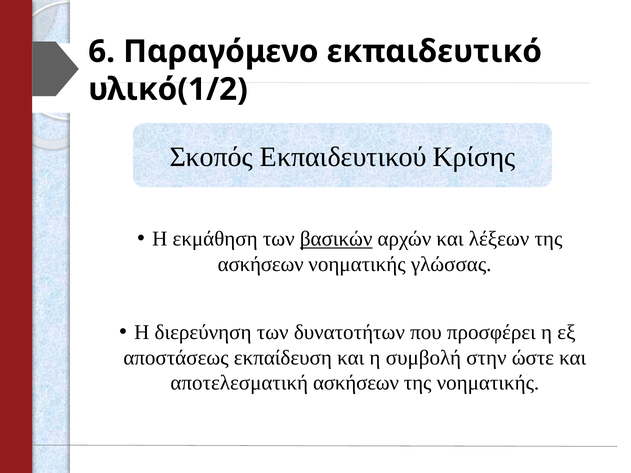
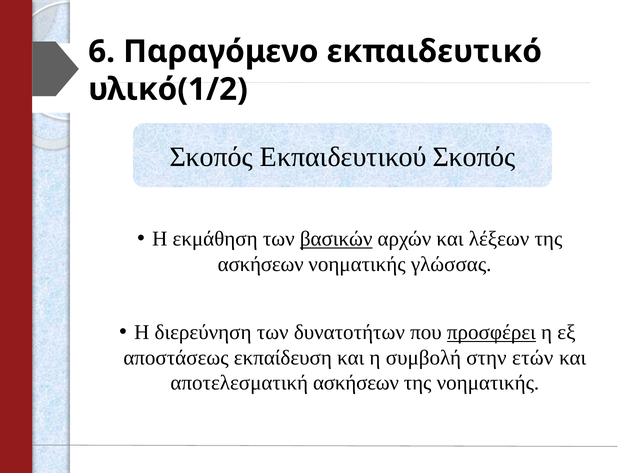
Εκπαιδευτικού Κρίσης: Κρίσης -> Σκοπός (474, 157)
προσφέρει underline: none -> present (491, 333)
ώστε: ώστε -> ετών (533, 358)
